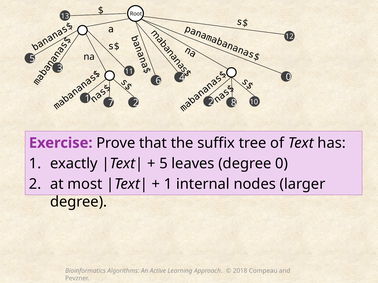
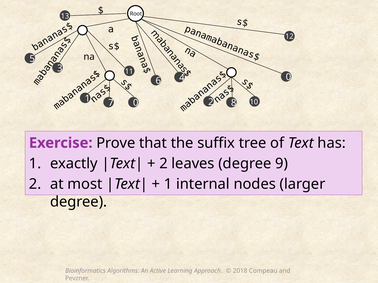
7 2: 2 -> 0 (136, 103)
5: 5 -> 2 (163, 164)
degree 0: 0 -> 9 (282, 164)
